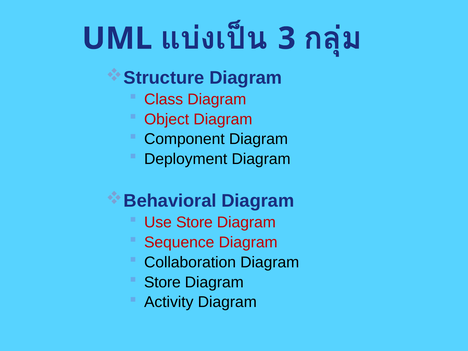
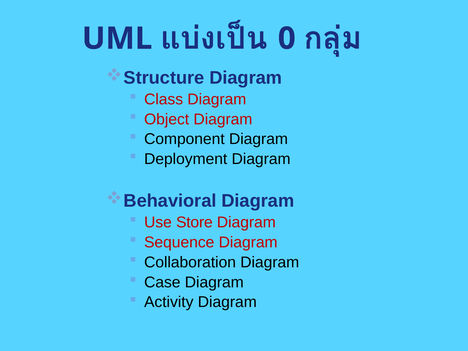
3: 3 -> 0 (287, 39)
Store: Store -> Case (162, 282)
